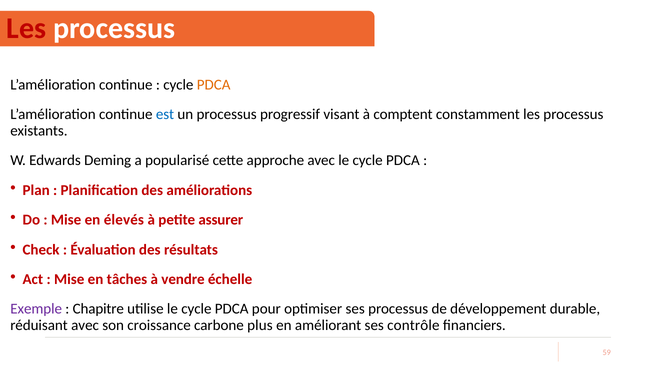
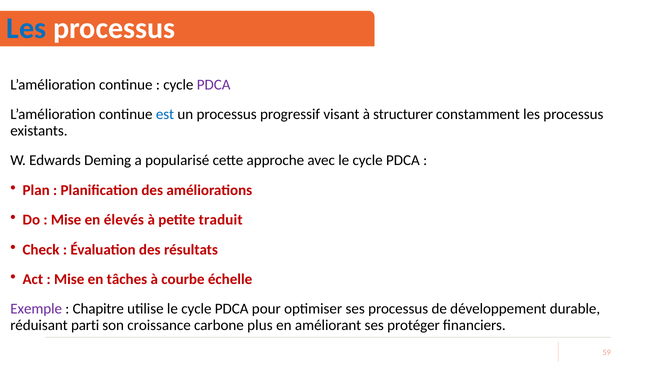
Les colour: red -> blue (26, 29)
PDCA colour: orange -> purple (214, 85)
comptent: comptent -> structurer (403, 114)
assurer: assurer -> traduit (221, 220)
vendre: vendre -> courbe (183, 279)
réduisant avec: avec -> parti (85, 325)
contrôle: contrôle -> protéger (413, 325)
